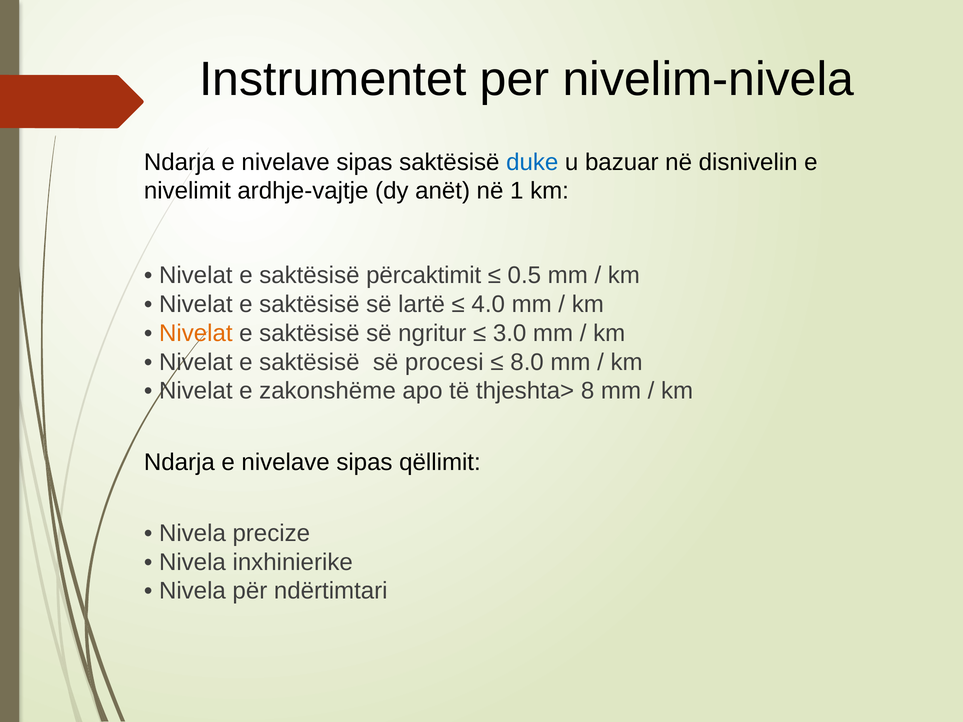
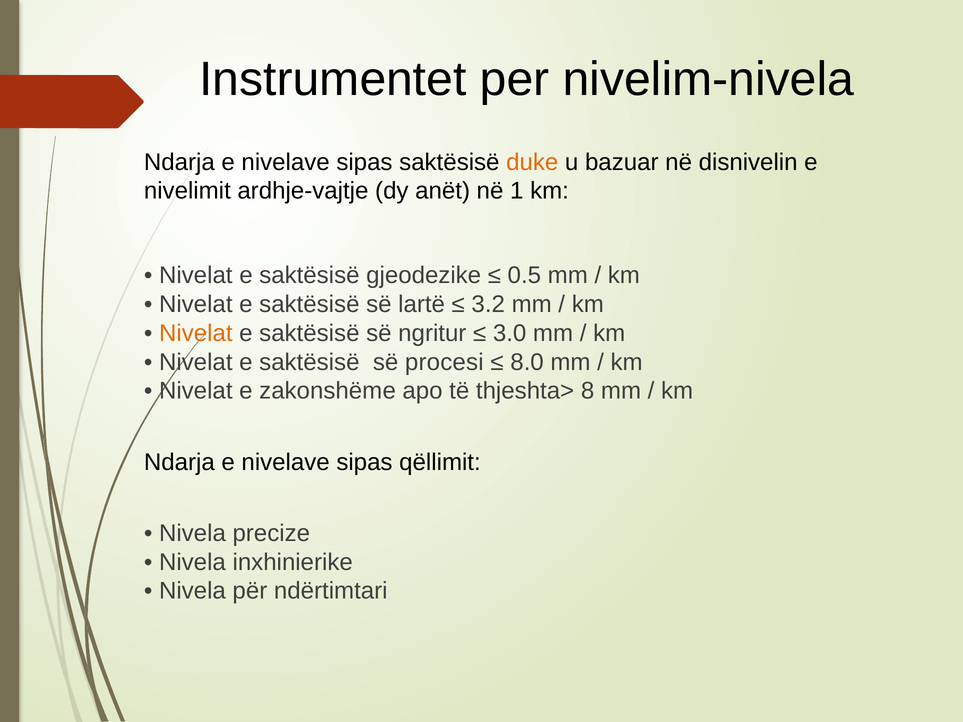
duke colour: blue -> orange (532, 162)
përcaktimit: përcaktimit -> gjeodezike (424, 276)
4.0: 4.0 -> 3.2 (488, 304)
